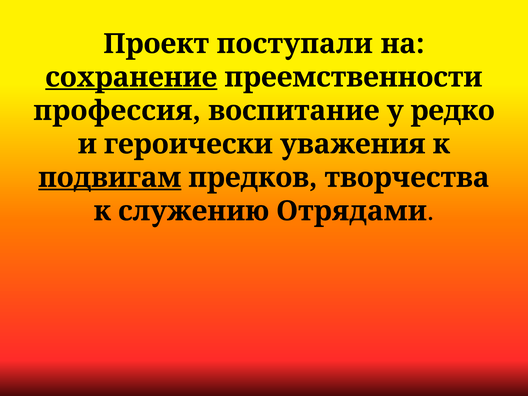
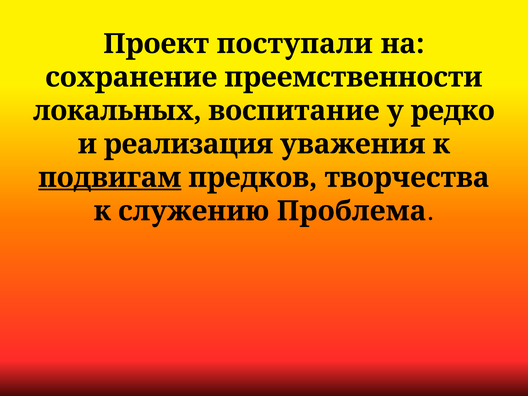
сохранение underline: present -> none (131, 77)
профессия: профессия -> локальных (117, 111)
героически: героически -> реализация (189, 144)
Отрядами: Отрядами -> Проблема (352, 211)
